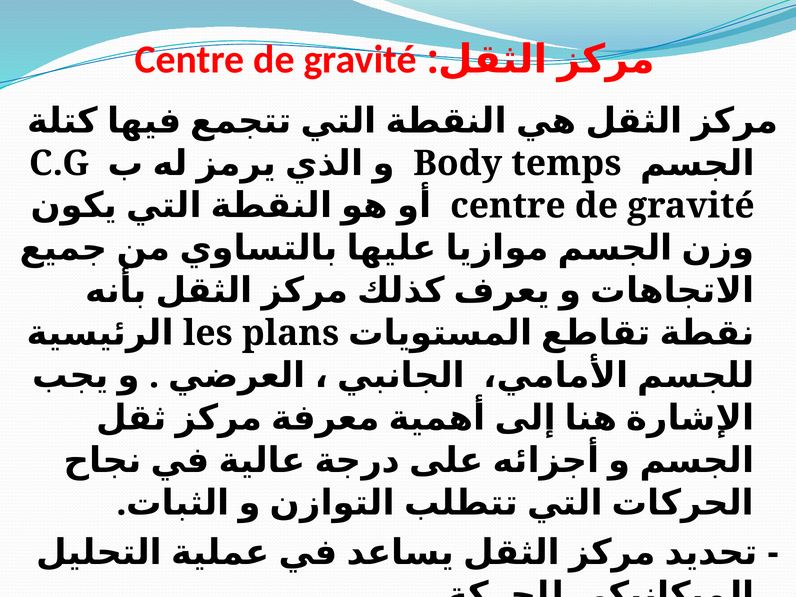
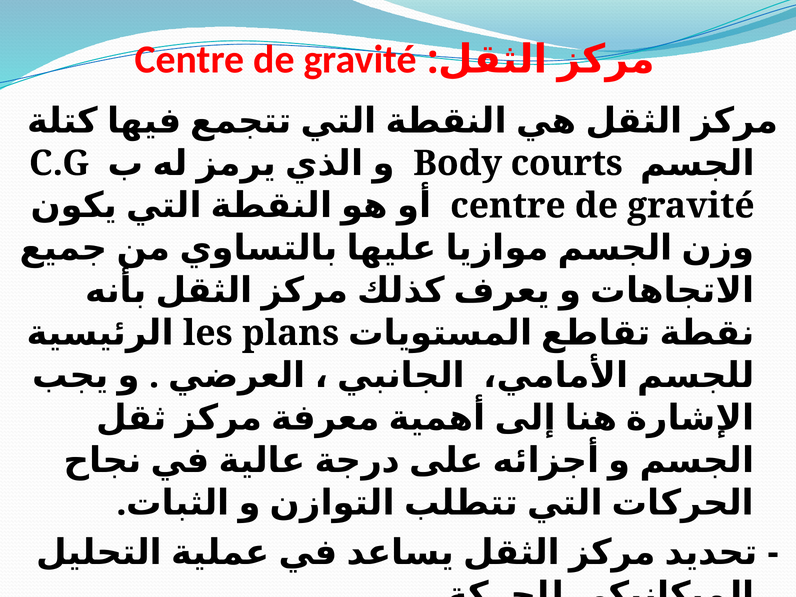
temps: temps -> courts (567, 163)
